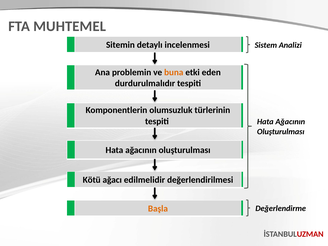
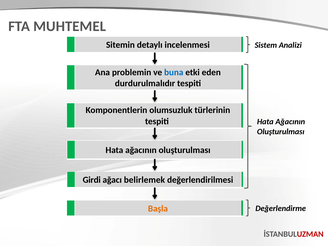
buna colour: orange -> blue (174, 72)
Kötü: Kötü -> Girdi (92, 180)
edilmelidir: edilmelidir -> belirlemek (144, 180)
